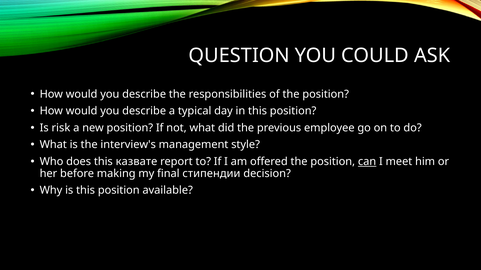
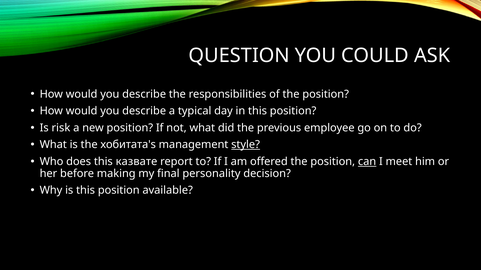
interview's: interview's -> хобитата's (128, 145)
style underline: none -> present (246, 145)
стипендии: стипендии -> personality (211, 174)
